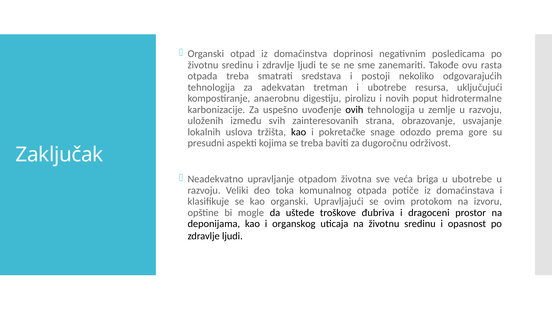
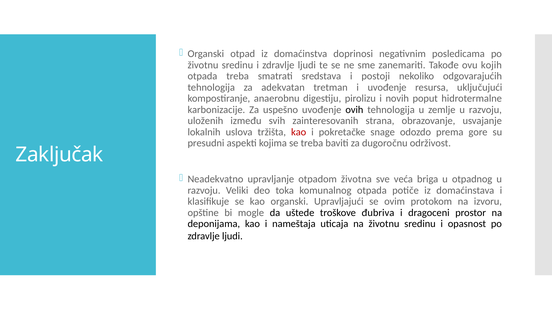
rasta: rasta -> kojih (491, 65)
i ubotrebe: ubotrebe -> uvođenje (387, 87)
kao colour: black -> red (299, 132)
u ubotrebe: ubotrebe -> otpadnog (472, 180)
organskog: organskog -> nameštaja (294, 224)
